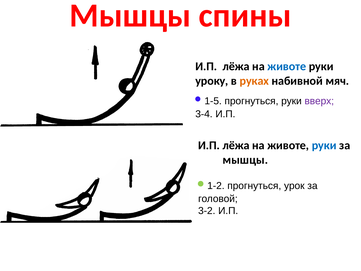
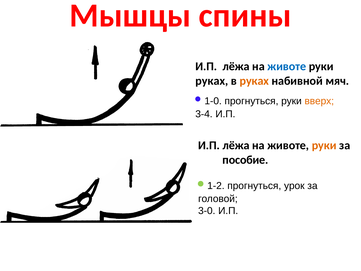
уроку: уроку -> руках (212, 81)
1-5: 1-5 -> 1-0 (213, 101)
вверх colour: purple -> orange (319, 101)
руки colour: blue -> orange (324, 145)
мышцы: мышцы -> пособие (245, 160)
3-2: 3-2 -> 3-0 (207, 211)
